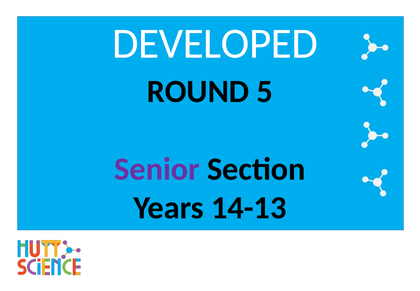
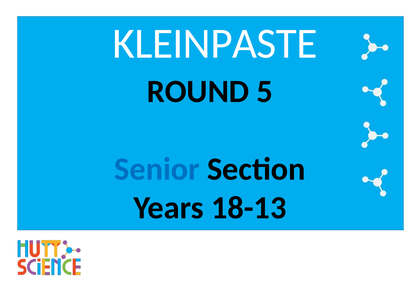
DEVELOPED: DEVELOPED -> KLEINPASTE (215, 44)
Senior colour: purple -> blue (157, 169)
14-13: 14-13 -> 18-13 (249, 208)
